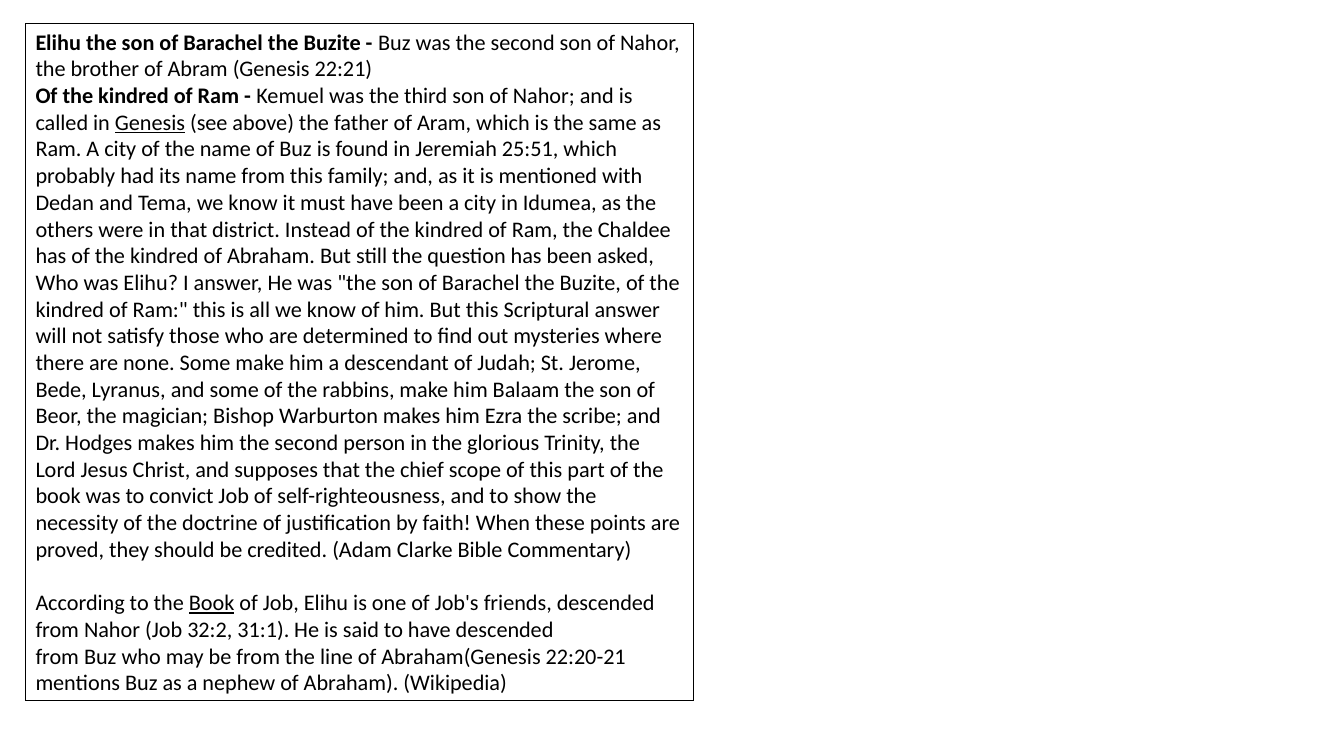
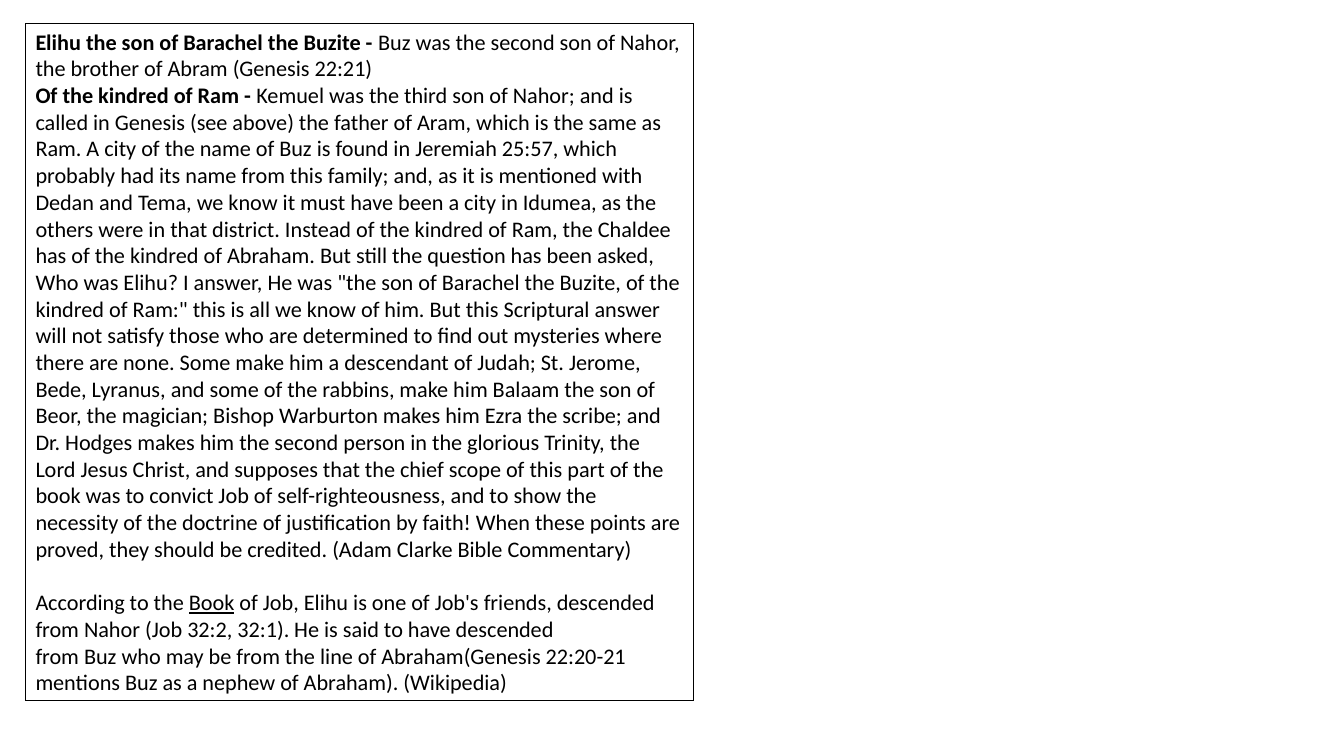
Genesis underline: present -> none (150, 123)
25:51: 25:51 -> 25:57 (530, 150)
31:1: 31:1 -> 32:1 (263, 630)
